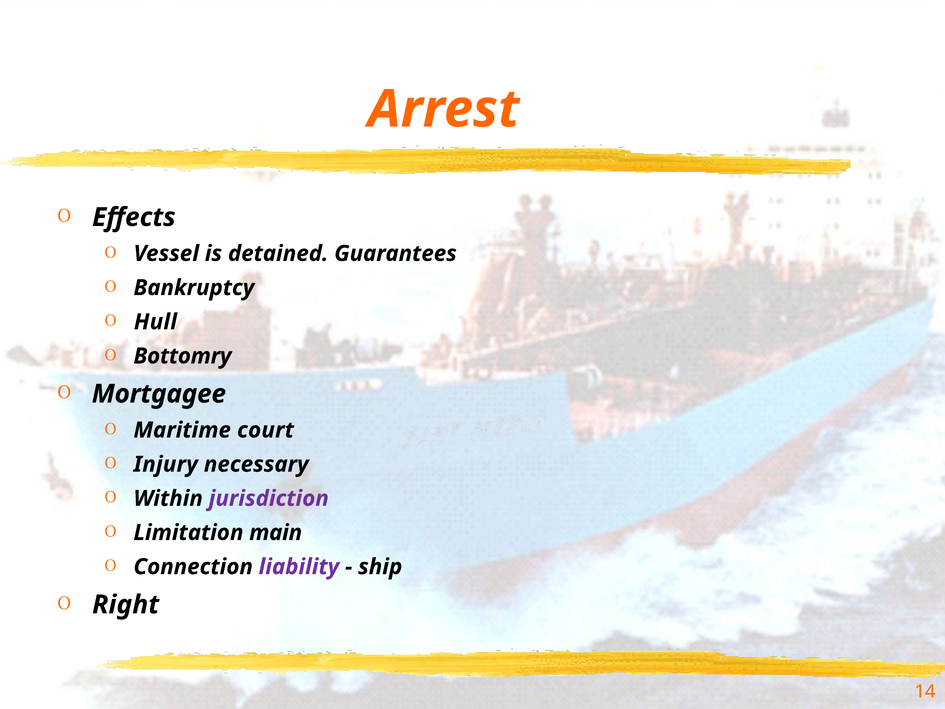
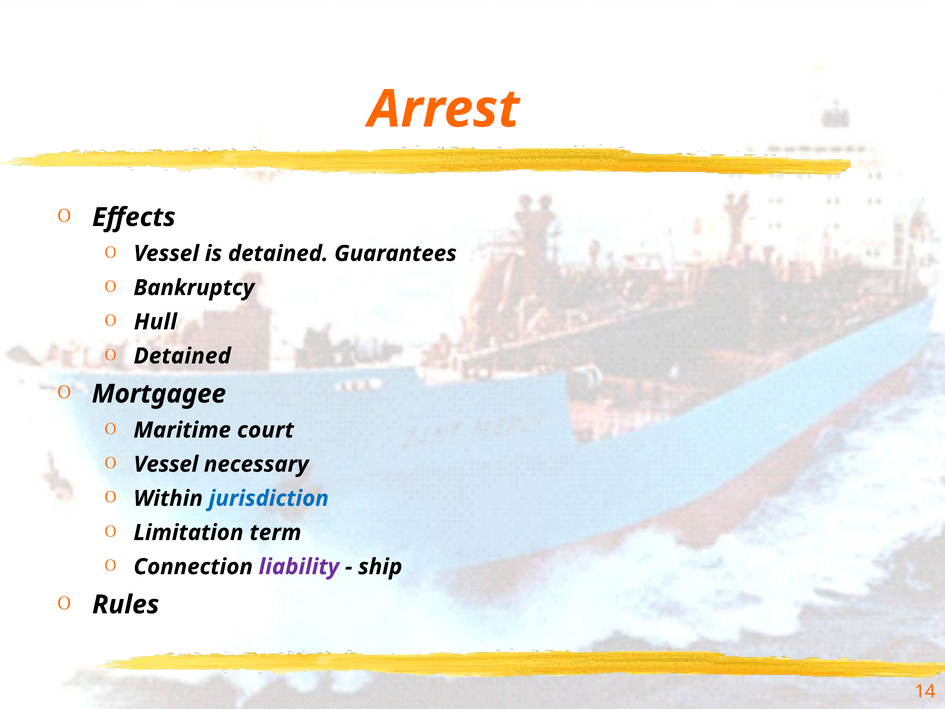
Bottomry: Bottomry -> Detained (182, 356)
Injury: Injury -> Vessel (166, 464)
jurisdiction colour: purple -> blue (269, 498)
main: main -> term (275, 532)
Right: Right -> Rules (126, 604)
